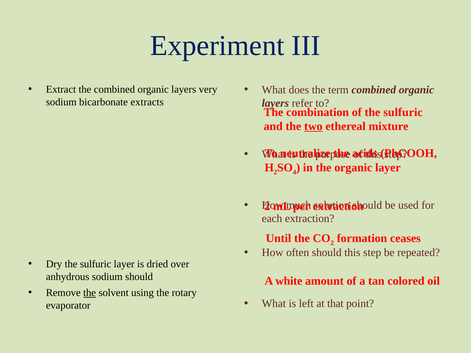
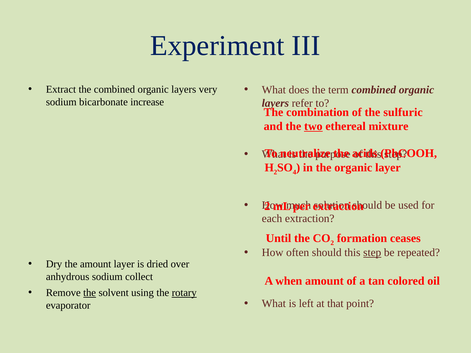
extracts: extracts -> increase (147, 102)
step underline: none -> present (372, 253)
Dry the sulfuric: sulfuric -> amount (96, 264)
sodium should: should -> collect (139, 277)
white: white -> when (289, 281)
rotary underline: none -> present (184, 293)
